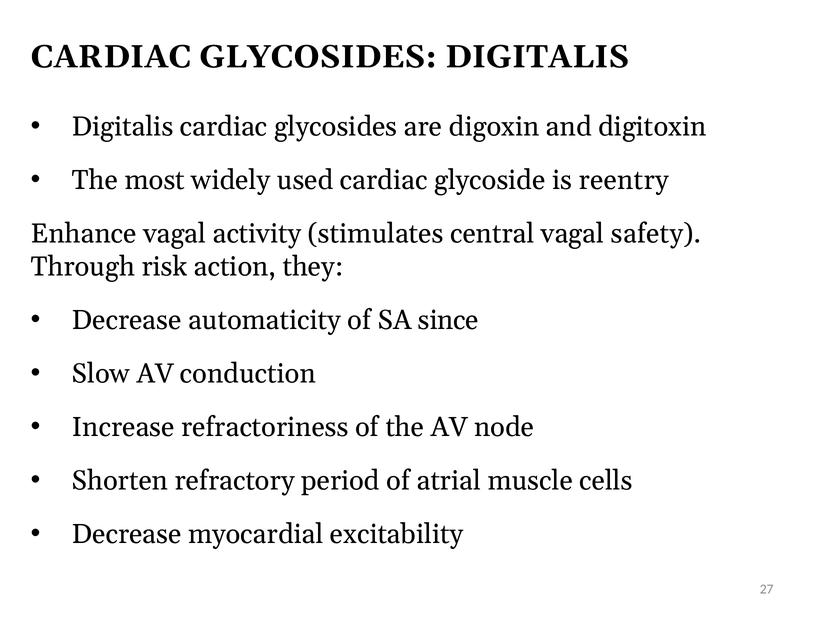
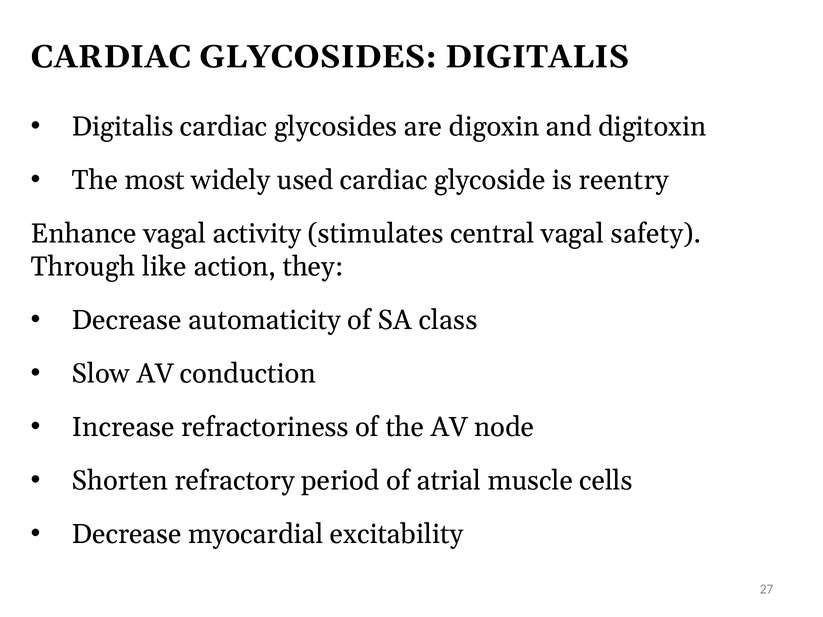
risk: risk -> like (164, 267)
since: since -> class (448, 320)
